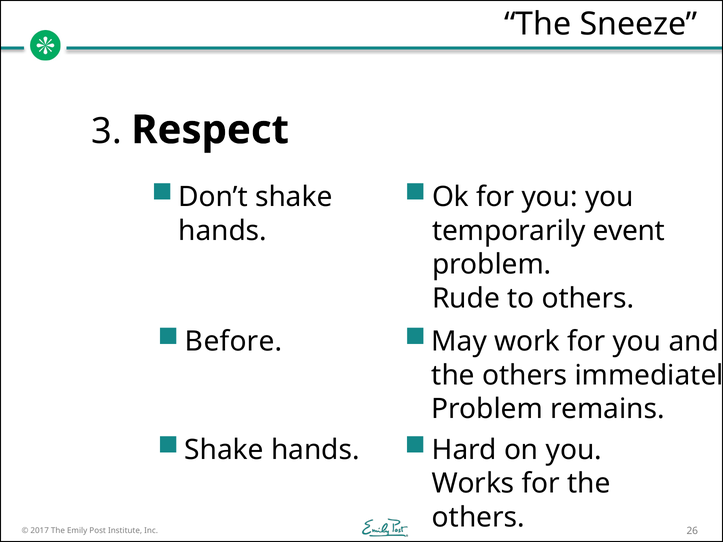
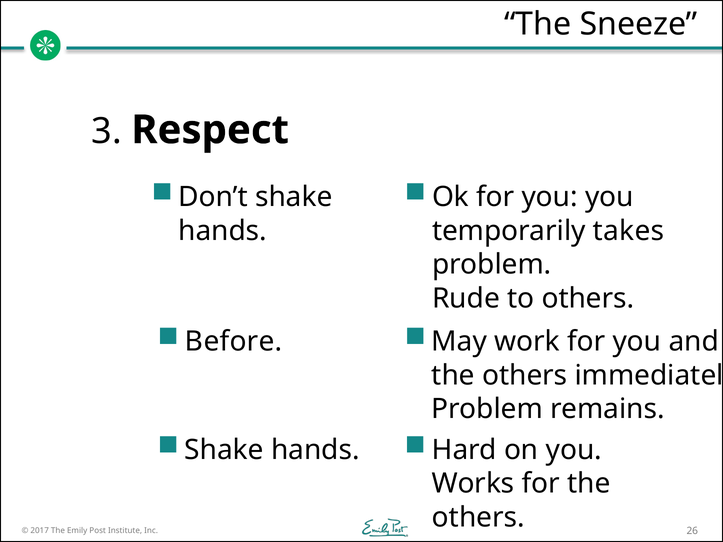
event: event -> takes (628, 231)
